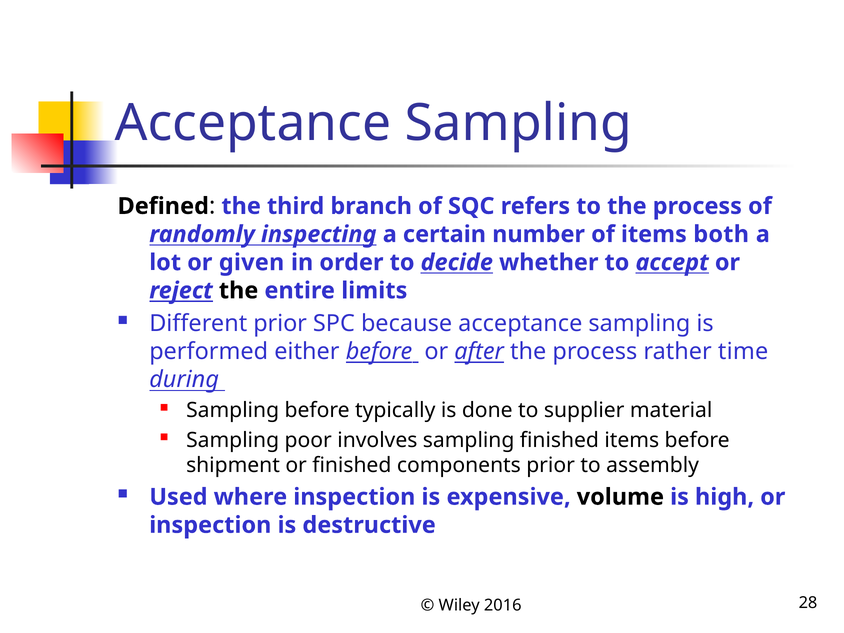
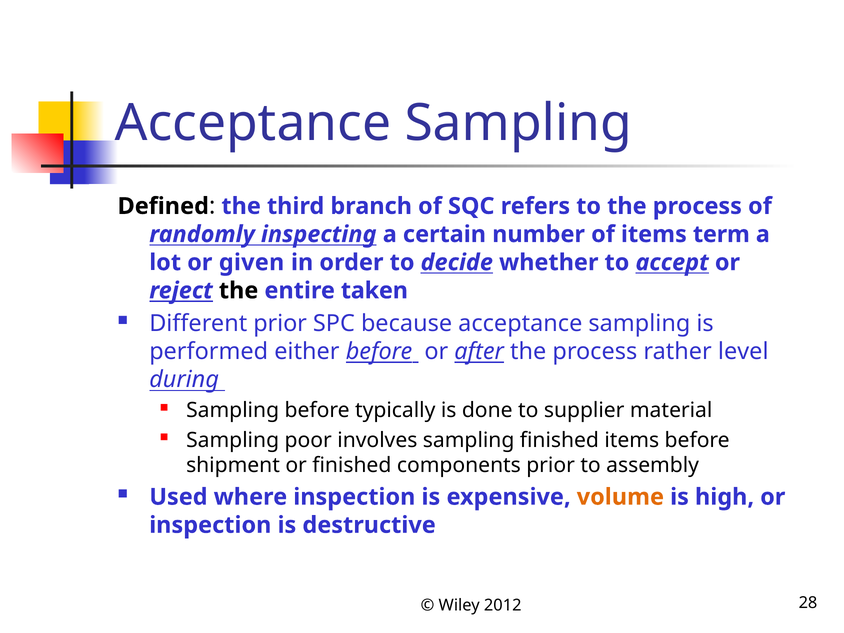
both: both -> term (721, 234)
limits: limits -> taken (374, 291)
time: time -> level (743, 352)
volume colour: black -> orange (620, 497)
2016: 2016 -> 2012 (503, 606)
